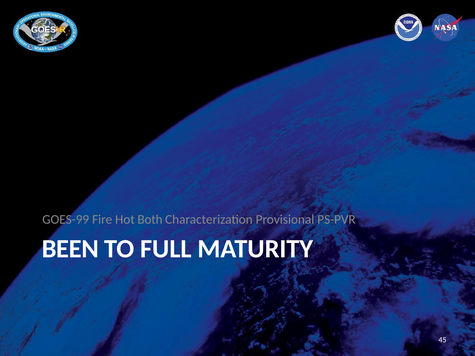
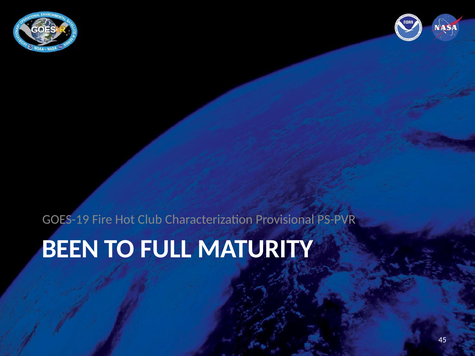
GOES-99: GOES-99 -> GOES-19 (66, 220)
Both: Both -> Club (150, 220)
